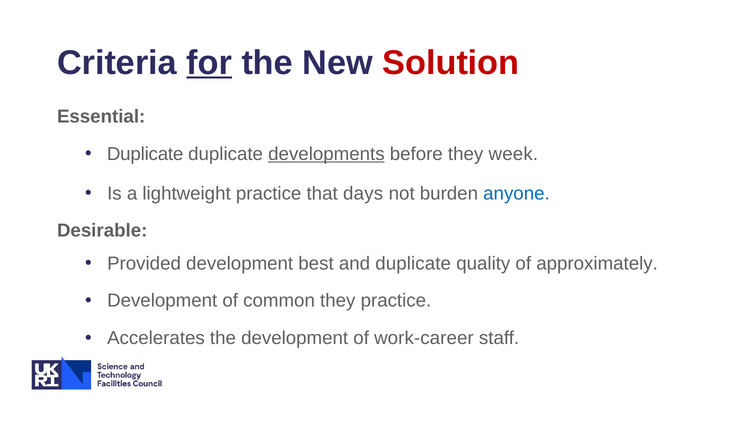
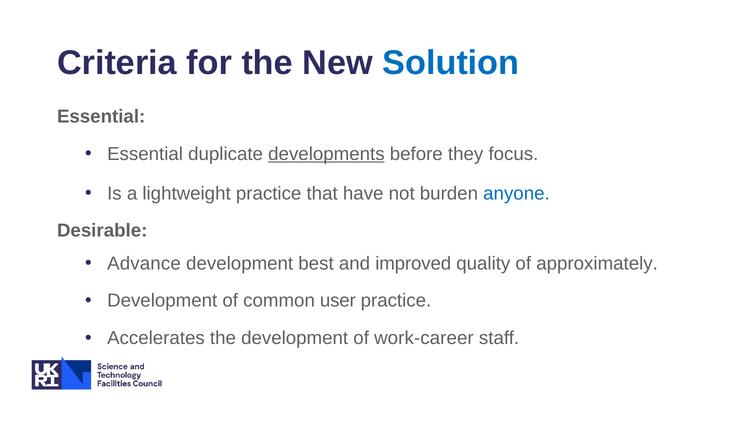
for underline: present -> none (209, 63)
Solution colour: red -> blue (451, 63)
Duplicate: Duplicate -> Essential (145, 154)
week: week -> focus (513, 154)
days: days -> have (363, 194)
Provided: Provided -> Advance (144, 263)
and duplicate: duplicate -> improved (413, 263)
common they: they -> user (338, 301)
